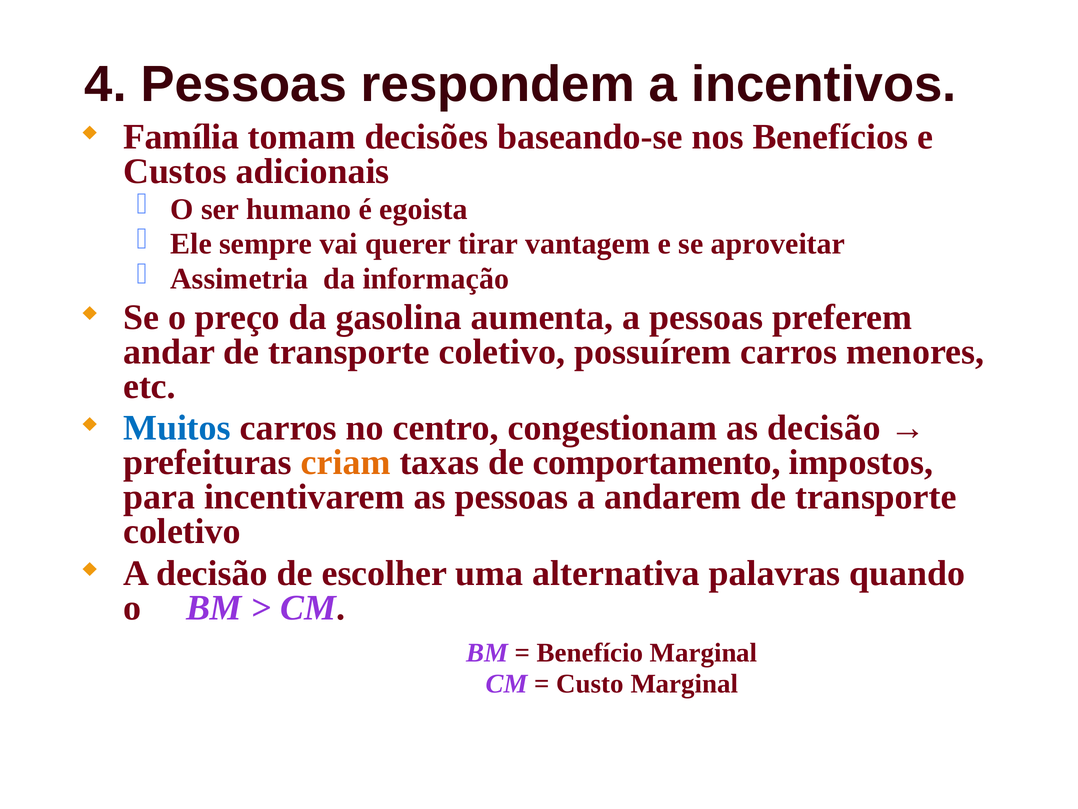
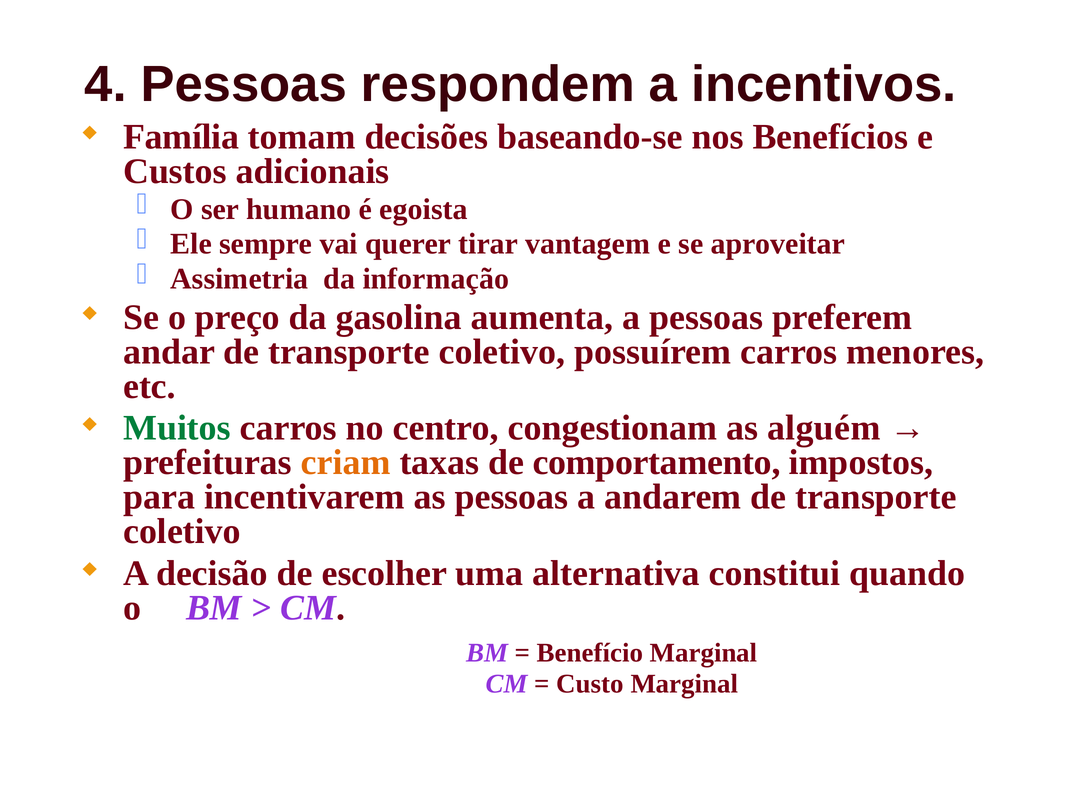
Muitos colour: blue -> green (177, 428)
as decisão: decisão -> alguém (824, 428)
palavras: palavras -> constitui (775, 573)
